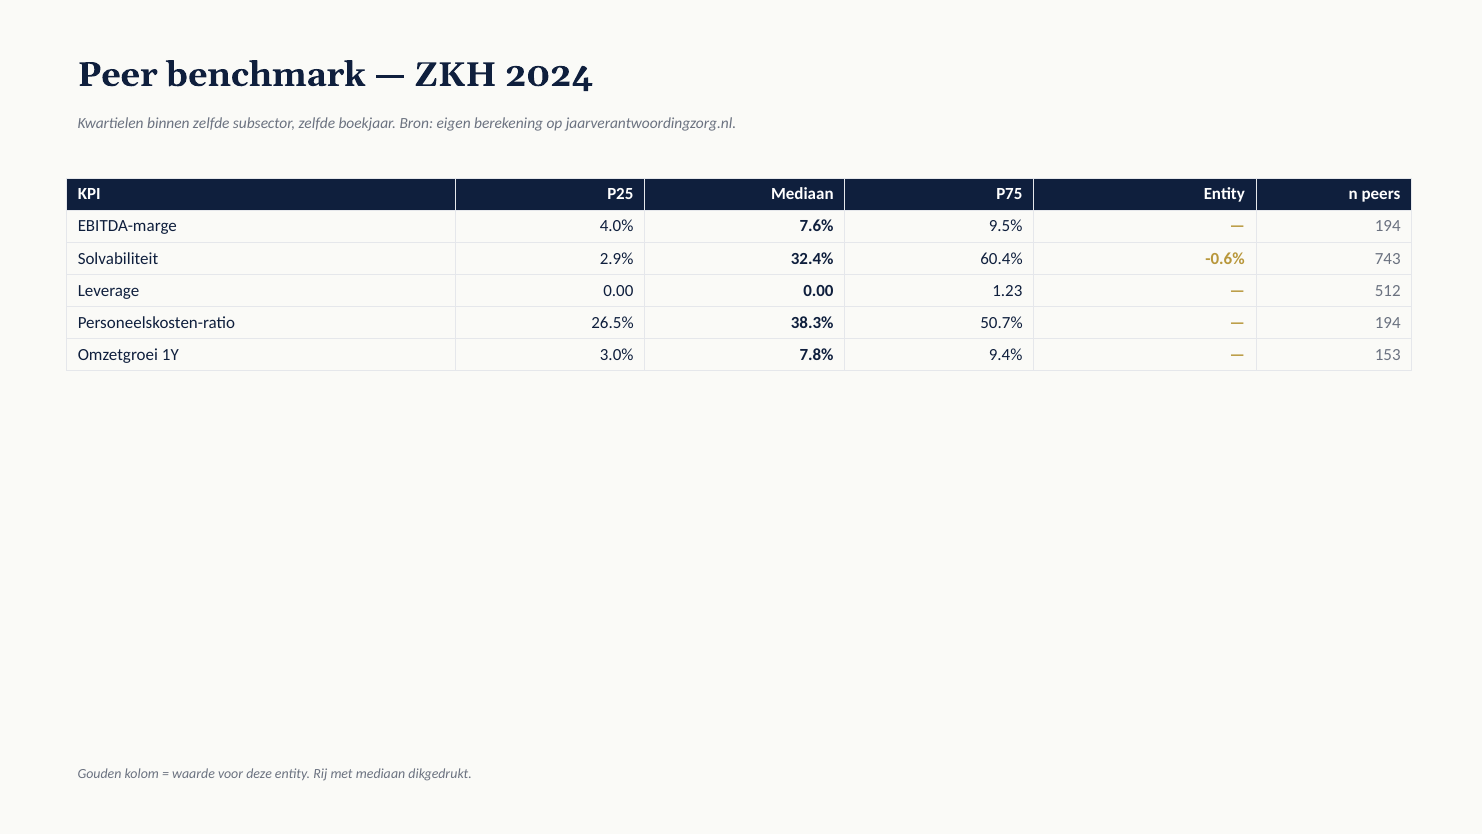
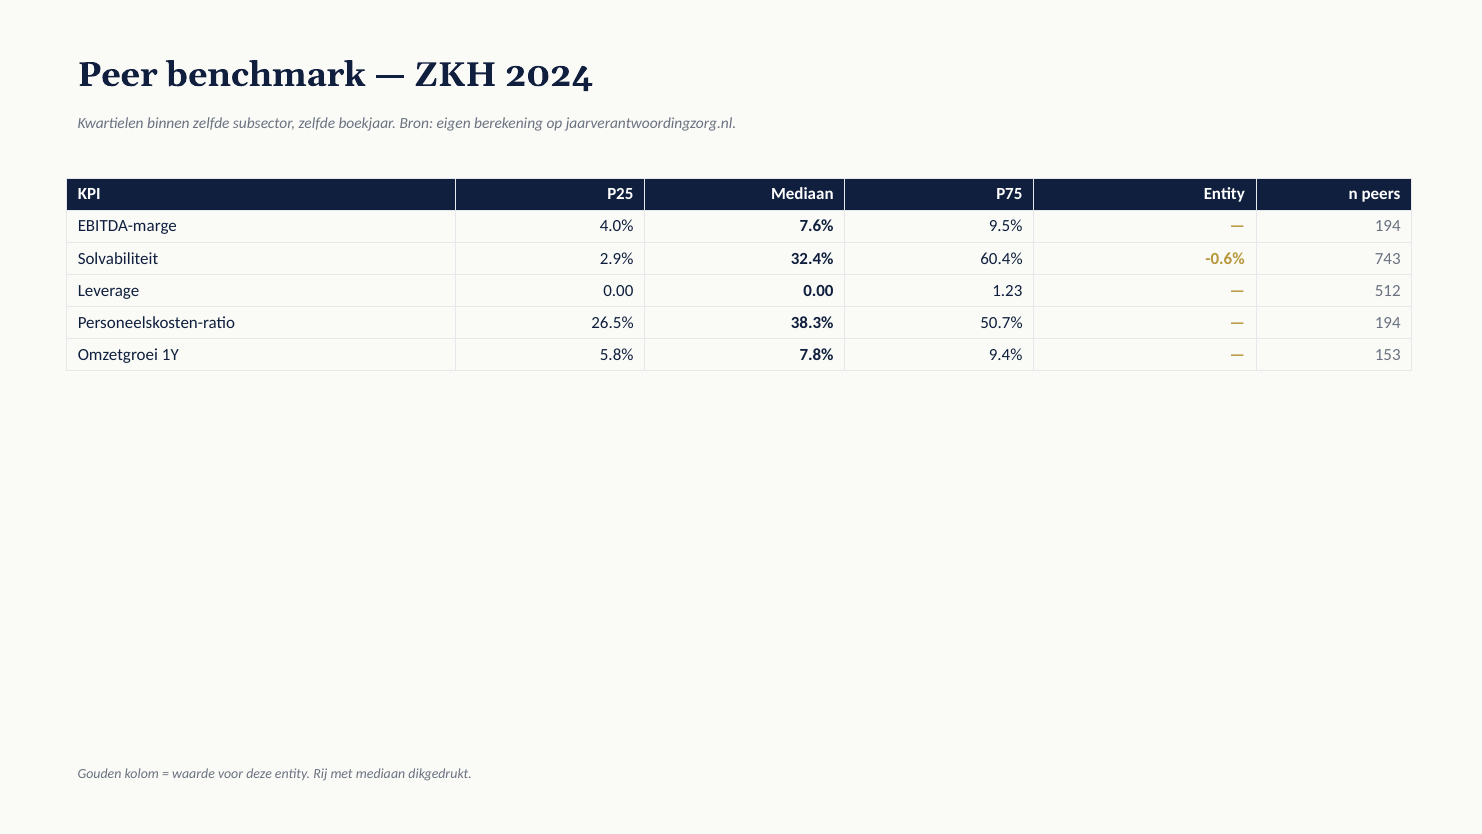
3.0%: 3.0% -> 5.8% (617, 355)
